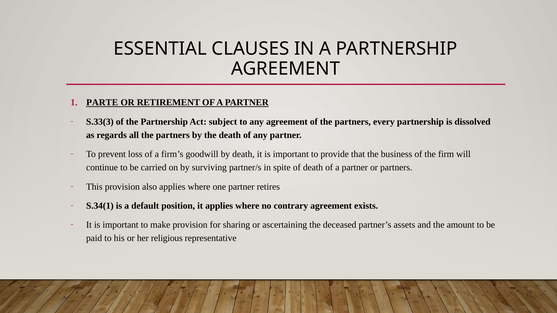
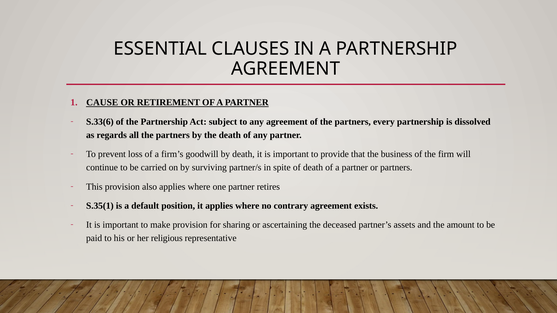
PARTE: PARTE -> CAUSE (102, 103)
S.33(3: S.33(3 -> S.33(6 (100, 122)
S.34(1: S.34(1 -> S.35(1 (100, 206)
